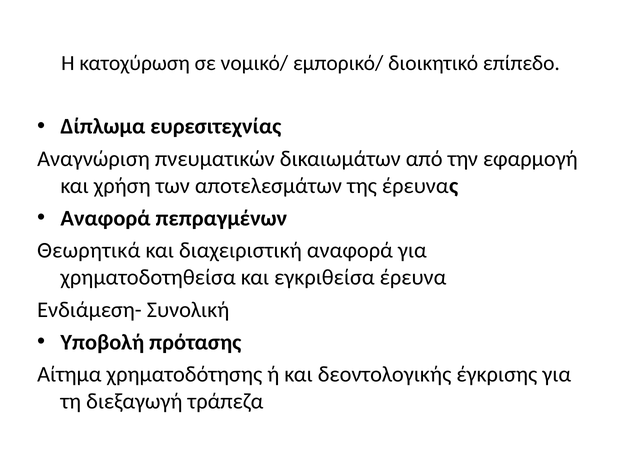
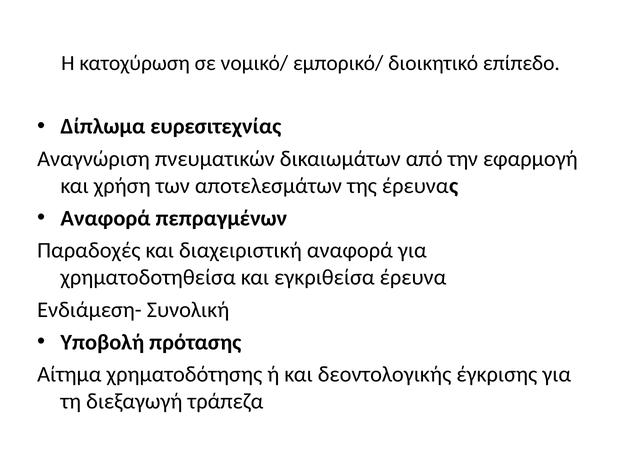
Θεωρητικά: Θεωρητικά -> Παραδοχές (89, 251)
